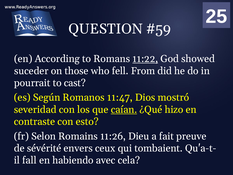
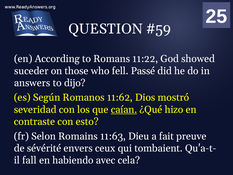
11:22 underline: present -> none (145, 59)
From: From -> Passé (143, 71)
pourrait: pourrait -> answers (32, 83)
cast: cast -> dijo (75, 83)
11:47: 11:47 -> 11:62 (120, 97)
11:26: 11:26 -> 11:63 (113, 136)
